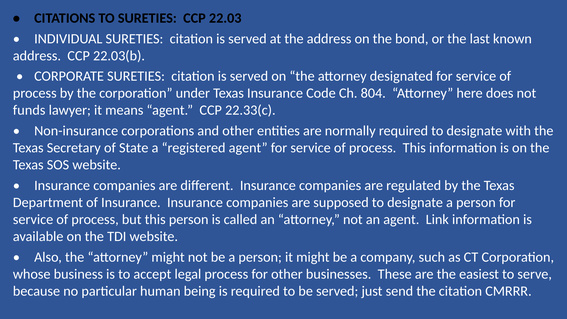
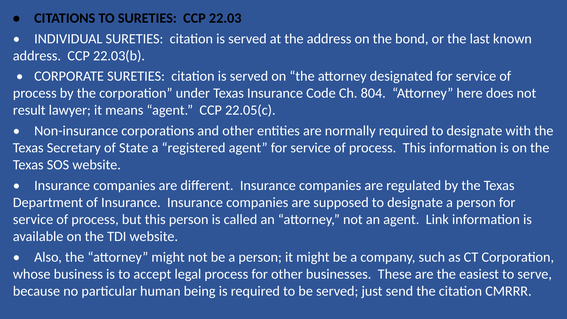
funds: funds -> result (29, 110)
22.33(c: 22.33(c -> 22.05(c (250, 110)
